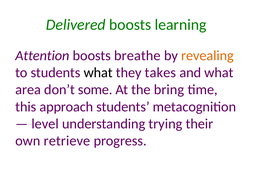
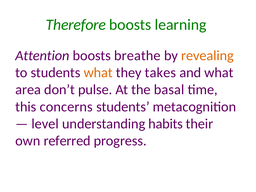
Delivered: Delivered -> Therefore (76, 25)
what colour: black -> orange (98, 73)
some: some -> pulse (95, 90)
bring: bring -> basal (169, 90)
approach: approach -> concerns (66, 107)
trying: trying -> habits (166, 124)
retrieve: retrieve -> referred (67, 141)
